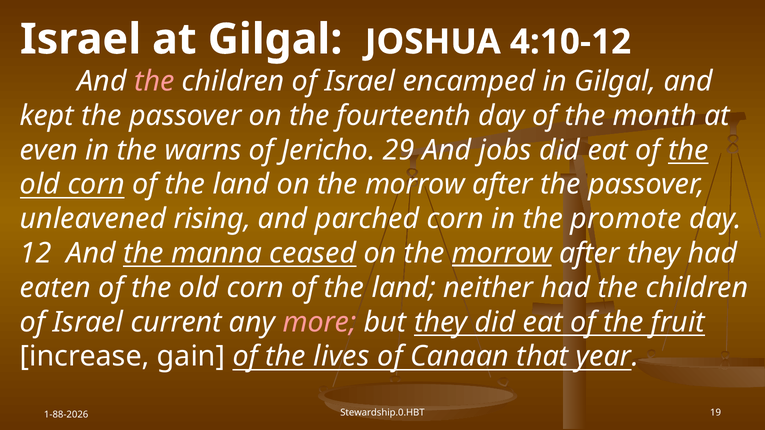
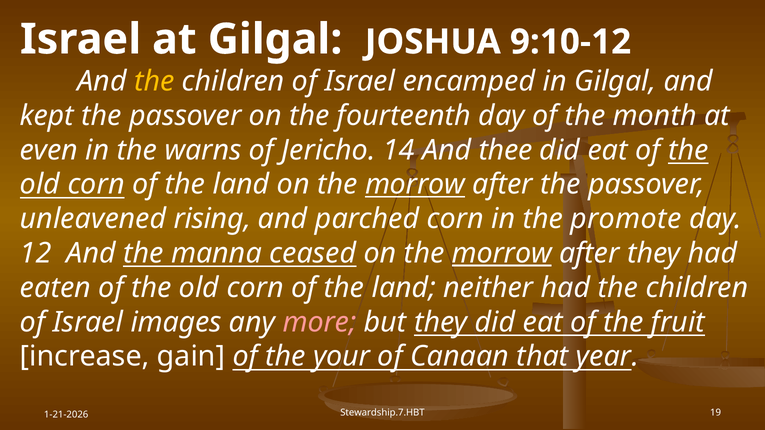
4:10-12: 4:10-12 -> 9:10-12 (571, 42)
the colour: pink -> yellow (154, 81)
29: 29 -> 14 (399, 150)
jobs: jobs -> thee (506, 150)
morrow underline: none -> present (415, 185)
current: current -> images (176, 322)
lives: lives -> your (342, 357)
Stewardship.0.HBT: Stewardship.0.HBT -> Stewardship.7.HBT (382, 413)
1-88-2026: 1-88-2026 -> 1-21-2026 (66, 415)
